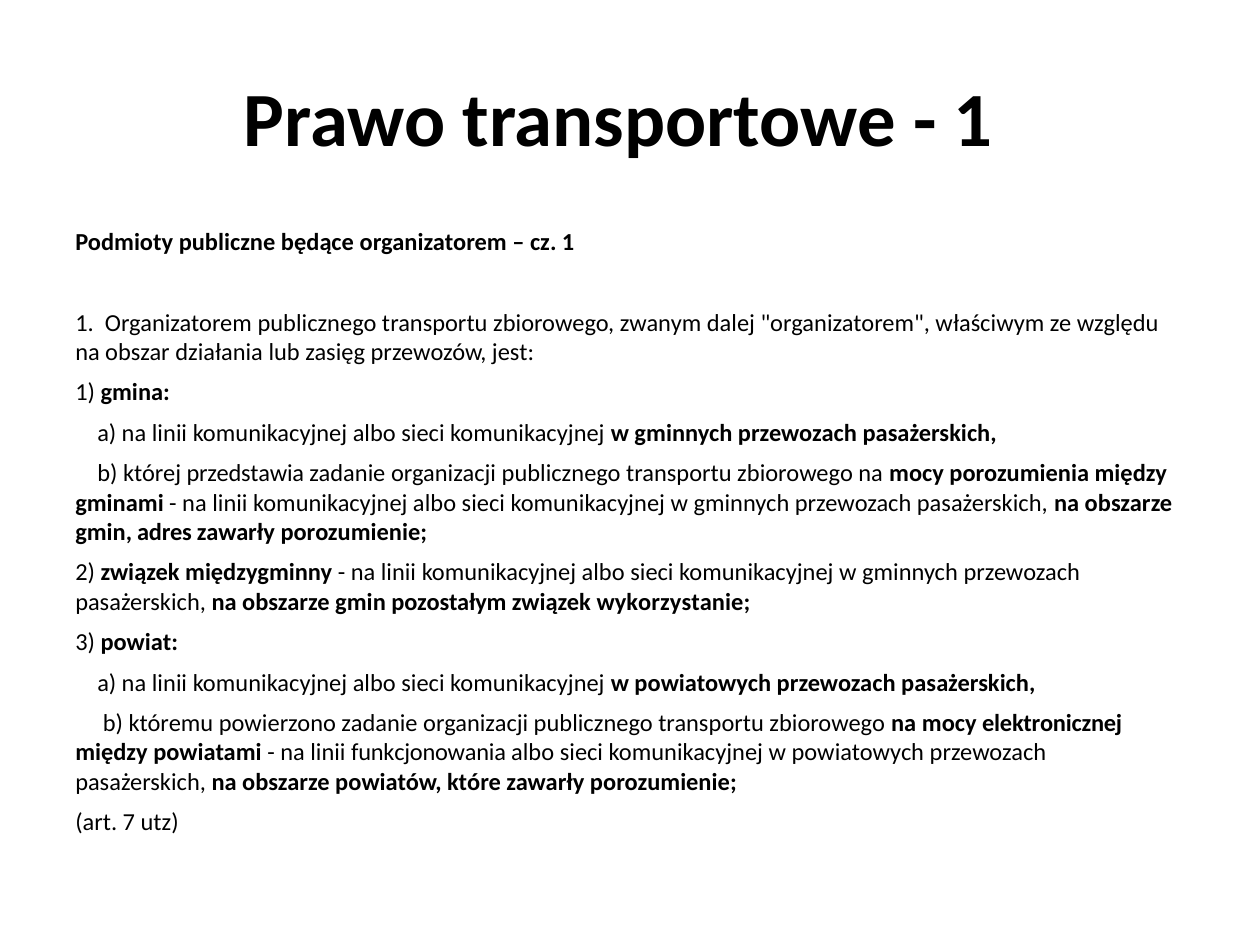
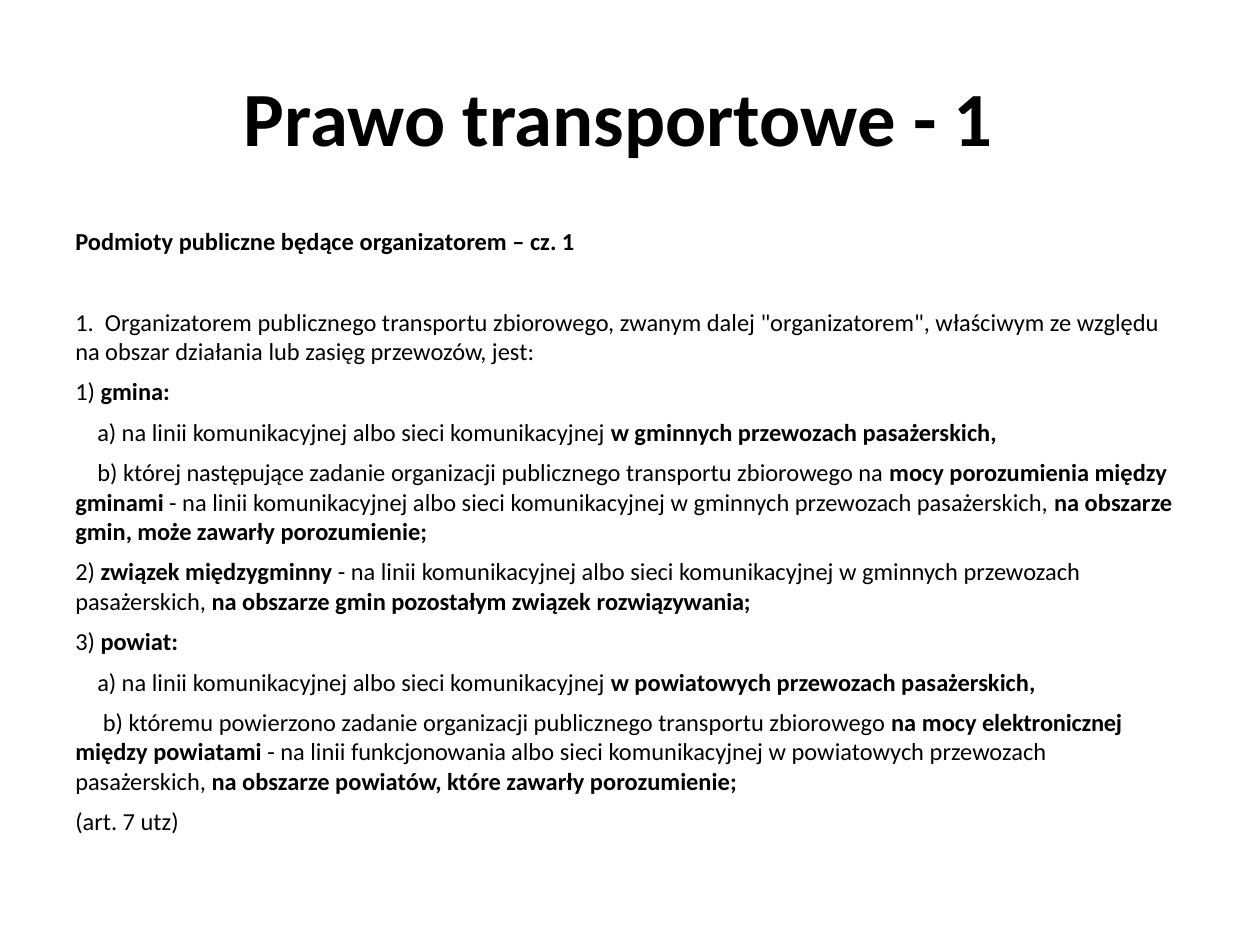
przedstawia: przedstawia -> następujące (245, 474)
adres: adres -> może (165, 532)
wykorzystanie: wykorzystanie -> rozwiązywania (674, 602)
